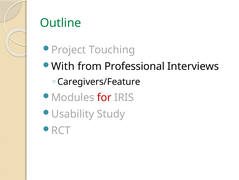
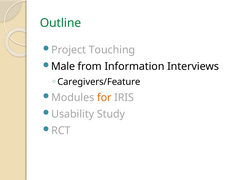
With: With -> Male (63, 66)
Professional: Professional -> Information (134, 66)
for colour: red -> orange (104, 97)
